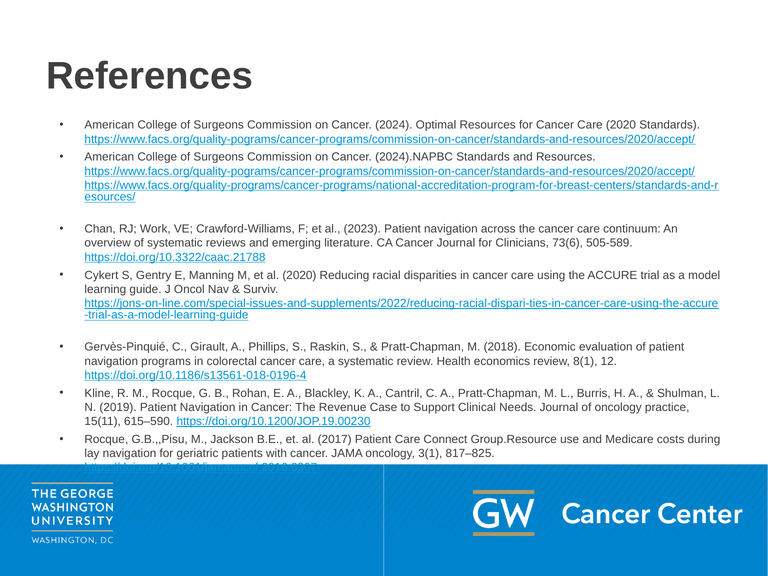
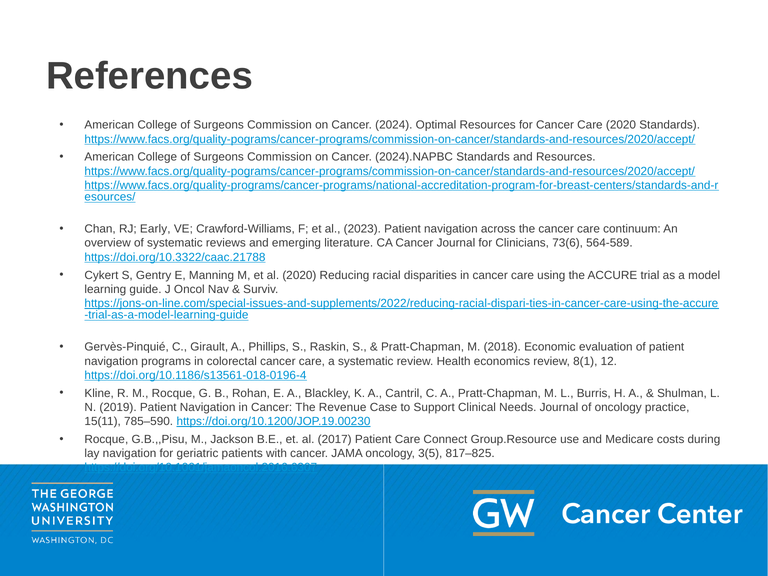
Work: Work -> Early (155, 229)
505-589: 505-589 -> 564-589 (609, 243)
615–590: 615–590 -> 785–590 (149, 421)
3(1: 3(1 -> 3(5 (430, 453)
